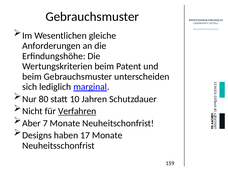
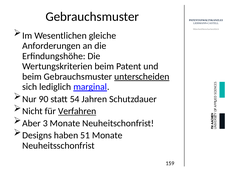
unterscheiden underline: none -> present (142, 77)
80: 80 -> 90 (44, 99)
10: 10 -> 54 (75, 99)
7: 7 -> 3 (45, 123)
17: 17 -> 51 (85, 135)
